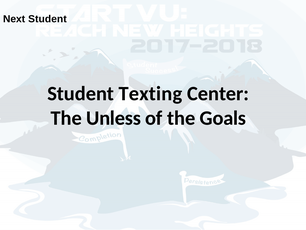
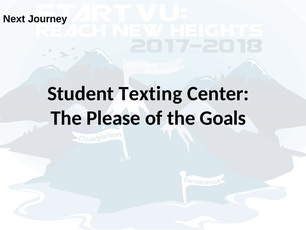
Next Student: Student -> Journey (48, 19)
Unless: Unless -> Please (113, 118)
